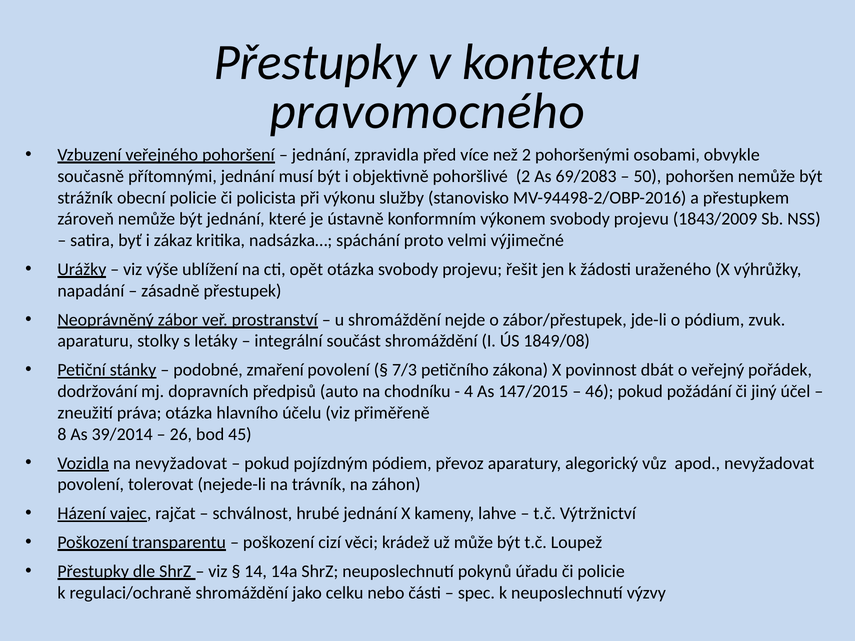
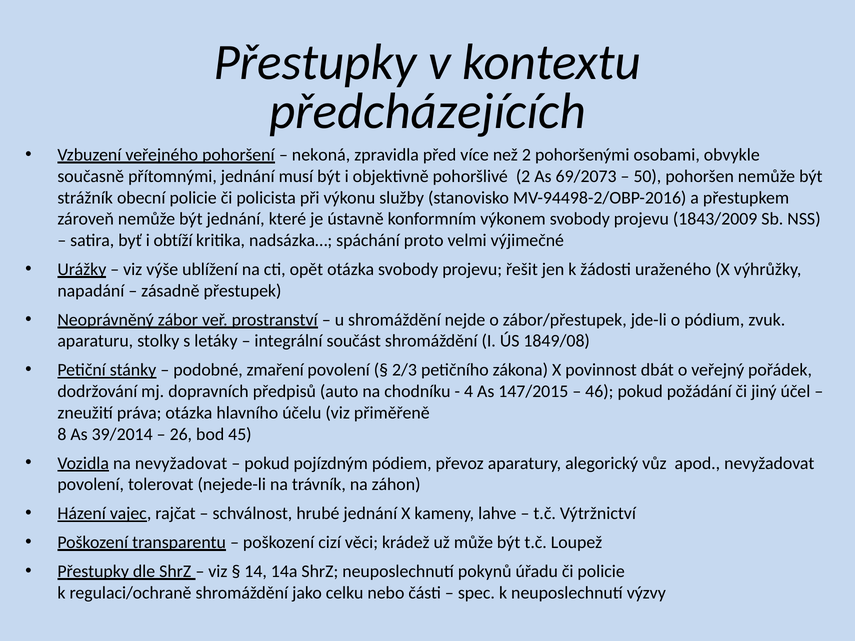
pravomocného: pravomocného -> předcházejících (427, 111)
jednání: jednání -> nekoná (321, 155)
69/2083: 69/2083 -> 69/2073 (586, 176)
zákaz: zákaz -> obtíží (173, 241)
7/3: 7/3 -> 2/3 (405, 370)
